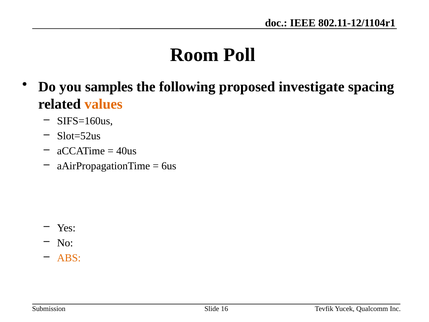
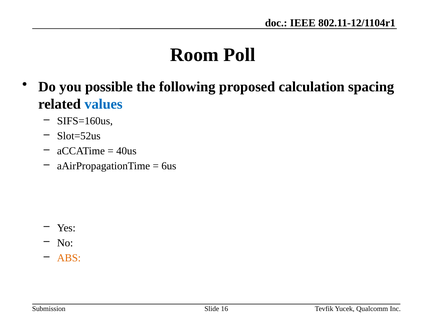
samples: samples -> possible (109, 87)
investigate: investigate -> calculation (312, 87)
values colour: orange -> blue (103, 104)
